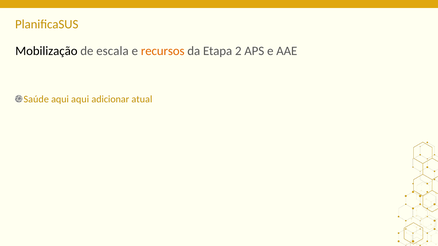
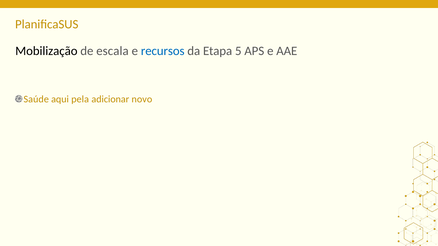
recursos colour: orange -> blue (163, 51)
2: 2 -> 5 (238, 51)
aqui aqui: aqui -> pela (80, 99)
atual: atual -> novo (142, 99)
